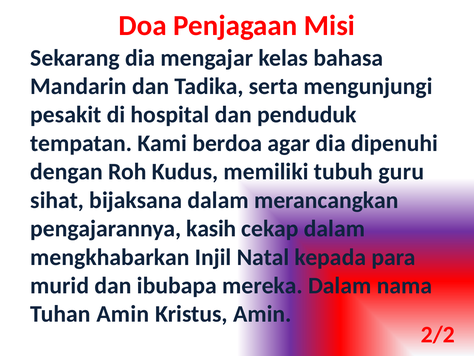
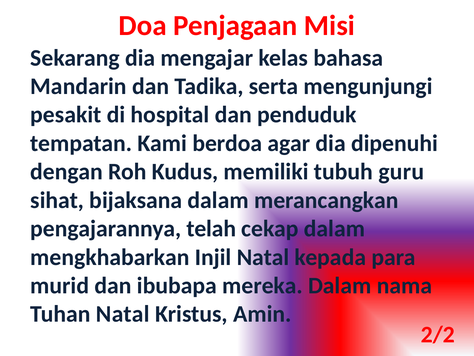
kasih: kasih -> telah (211, 228)
Tuhan Amin: Amin -> Natal (123, 314)
